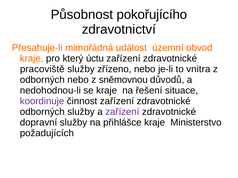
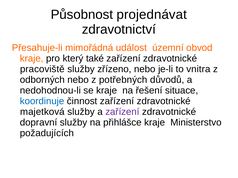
pokořujícího: pokořujícího -> projednávat (152, 15)
úctu: úctu -> také (95, 59)
sněmovnou: sněmovnou -> potřebných (123, 80)
koordinuje colour: purple -> blue (42, 101)
odborných: odborných -> majetková (42, 112)
